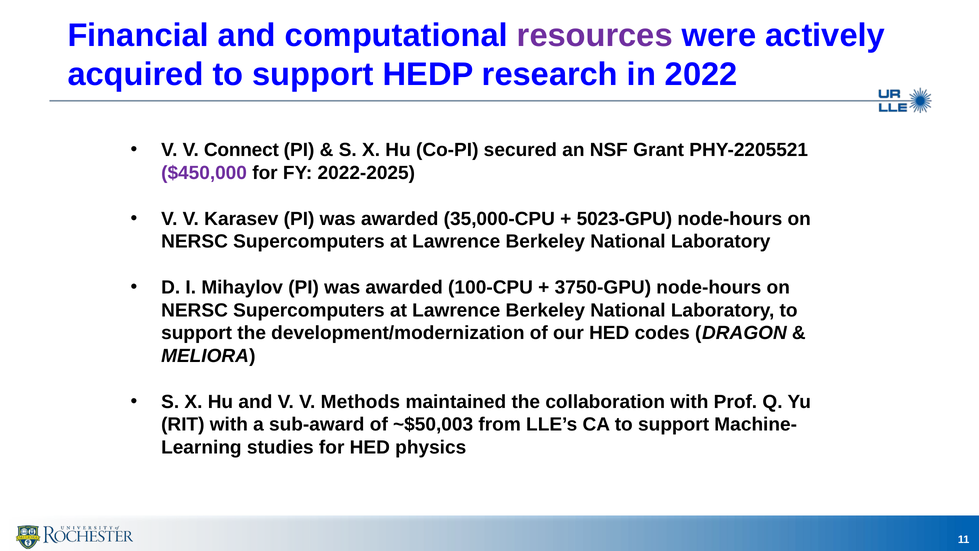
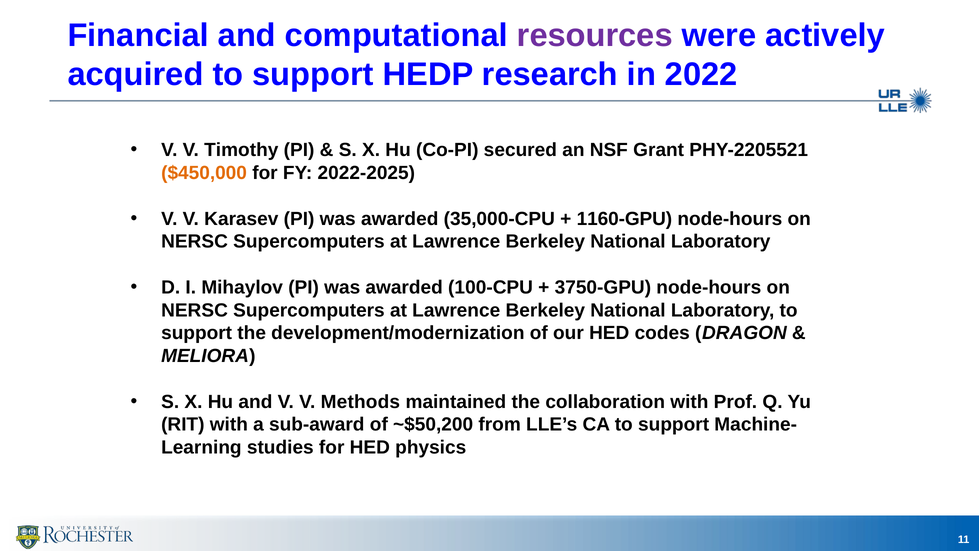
Connect: Connect -> Timothy (241, 150)
$450,000 colour: purple -> orange (204, 173)
5023-GPU: 5023-GPU -> 1160-GPU (624, 219)
~$50,003: ~$50,003 -> ~$50,200 (433, 424)
